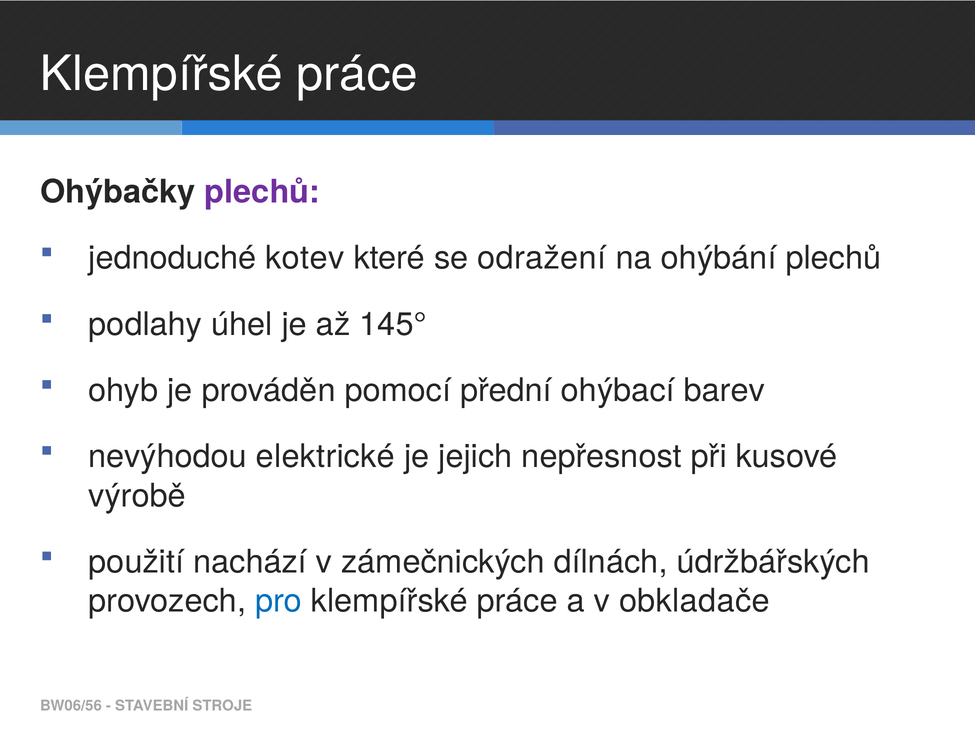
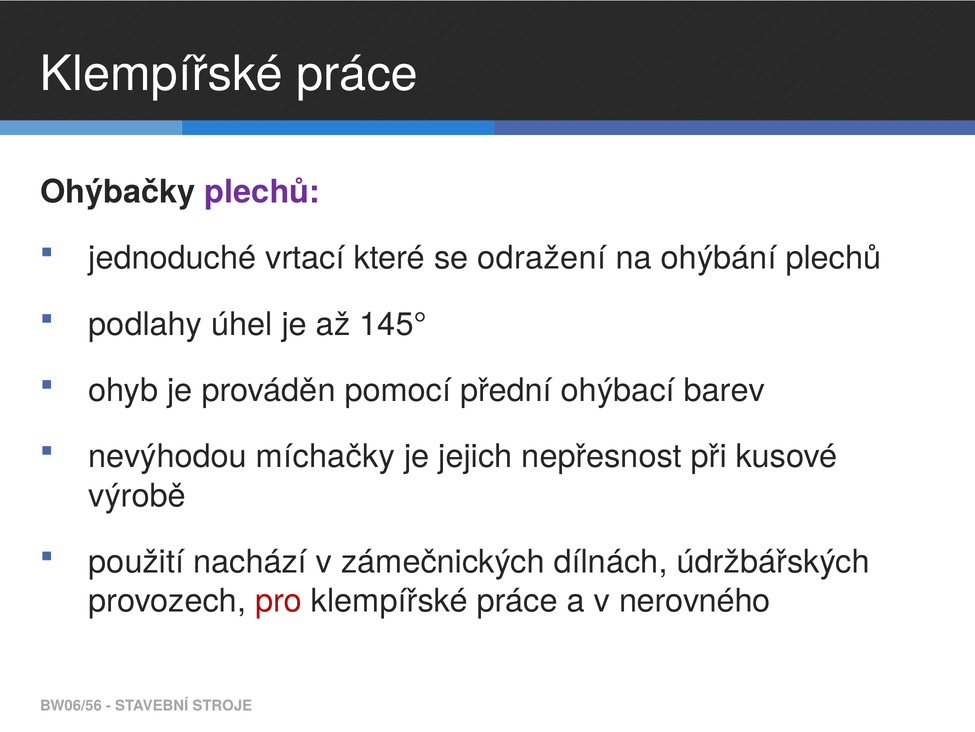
kotev: kotev -> vrtací (305, 258)
elektrické: elektrické -> míchačky (325, 456)
pro colour: blue -> red (278, 600)
obkladače: obkladače -> nerovného (695, 600)
